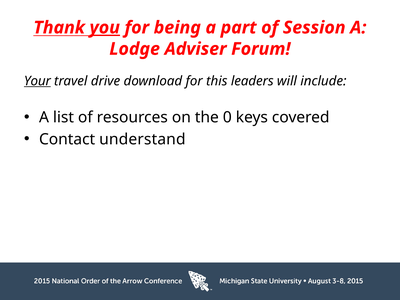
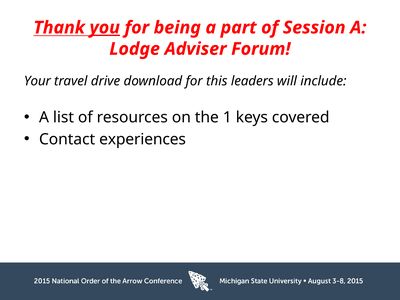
Your underline: present -> none (37, 81)
0: 0 -> 1 (227, 118)
understand: understand -> experiences (143, 139)
